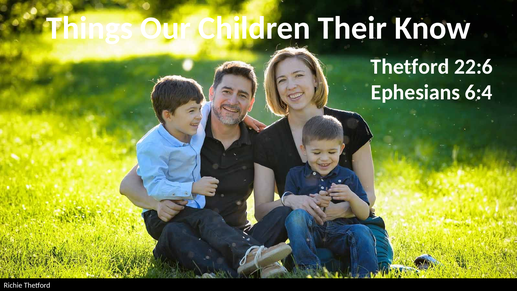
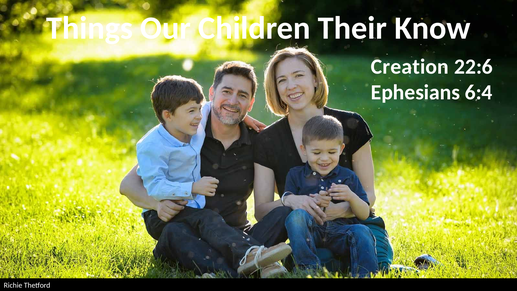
Thetford: Thetford -> Creation (410, 67)
